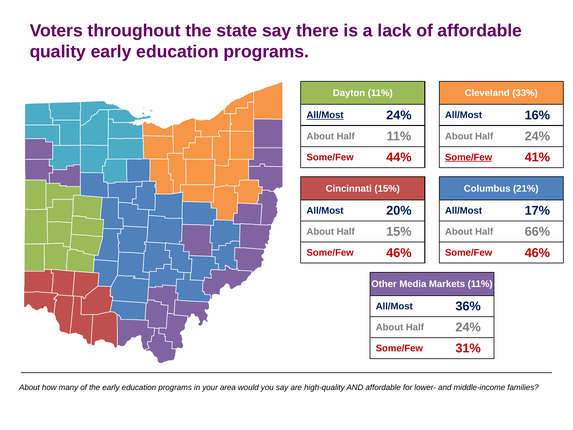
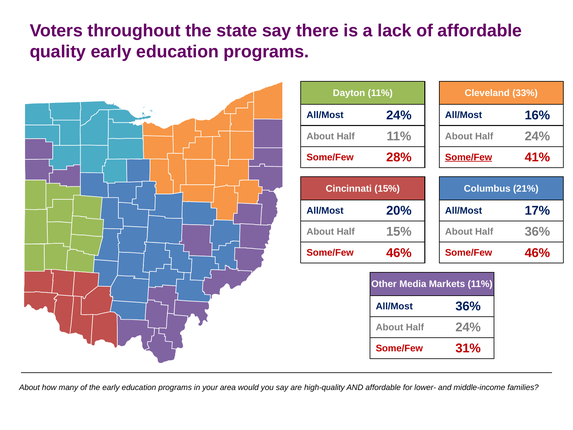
All/Most underline: present -> none (325, 115)
44%: 44% -> 28% (399, 157)
Half 66%: 66% -> 36% (537, 232)
